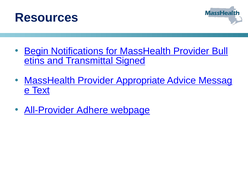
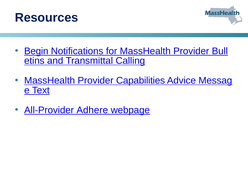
Signed: Signed -> Calling (130, 61)
Appropriate: Appropriate -> Capabilities (141, 81)
